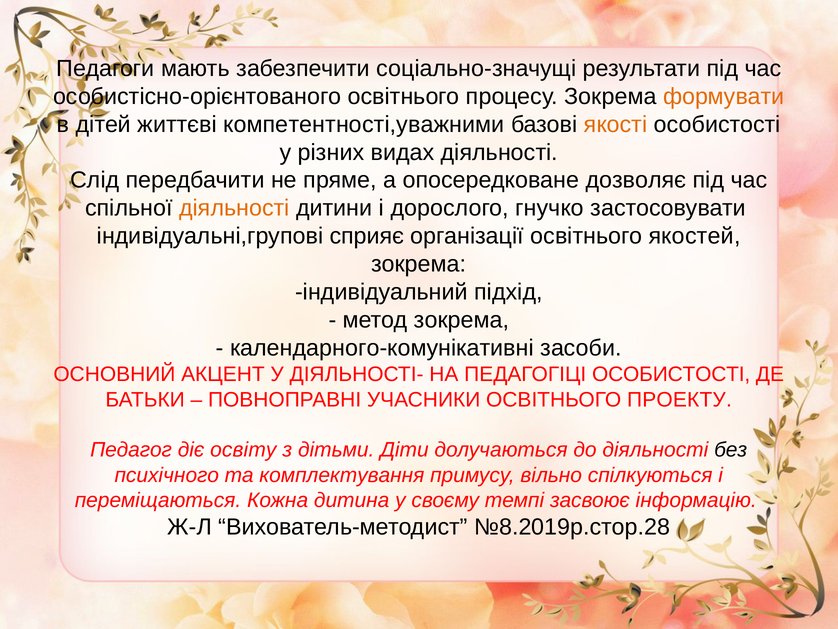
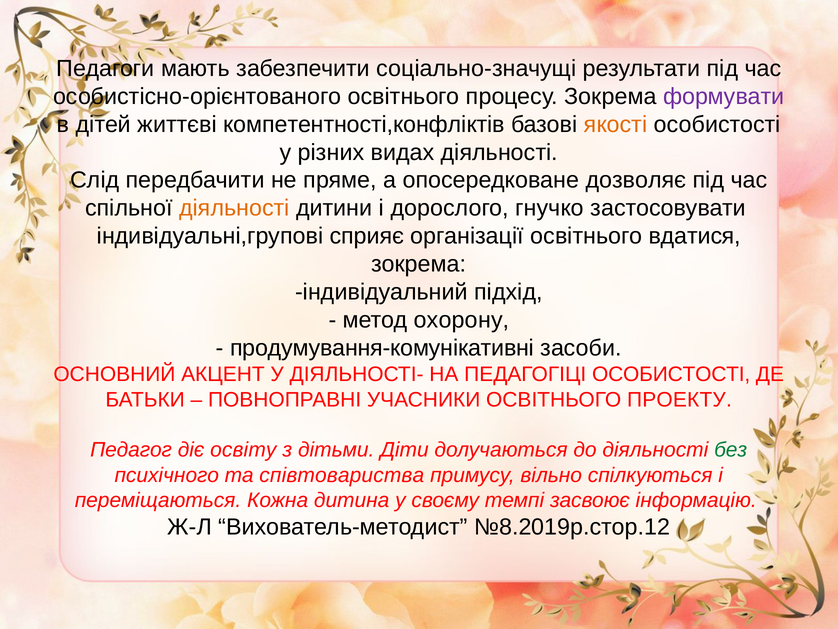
формувати colour: orange -> purple (724, 96)
компетентності,уважними: компетентності,уважними -> компетентності,конфліктів (364, 124)
якостей: якостей -> вдатися (695, 236)
метод зокрема: зокрема -> охорону (462, 320)
календарного-комунікативні: календарного-комунікативні -> продумування-комунікативні (382, 348)
без colour: black -> green (731, 450)
комплектування: комплектування -> співтовариства (342, 475)
№8.2019р.стор.28: №8.2019р.стор.28 -> №8.2019р.стор.12 (572, 527)
